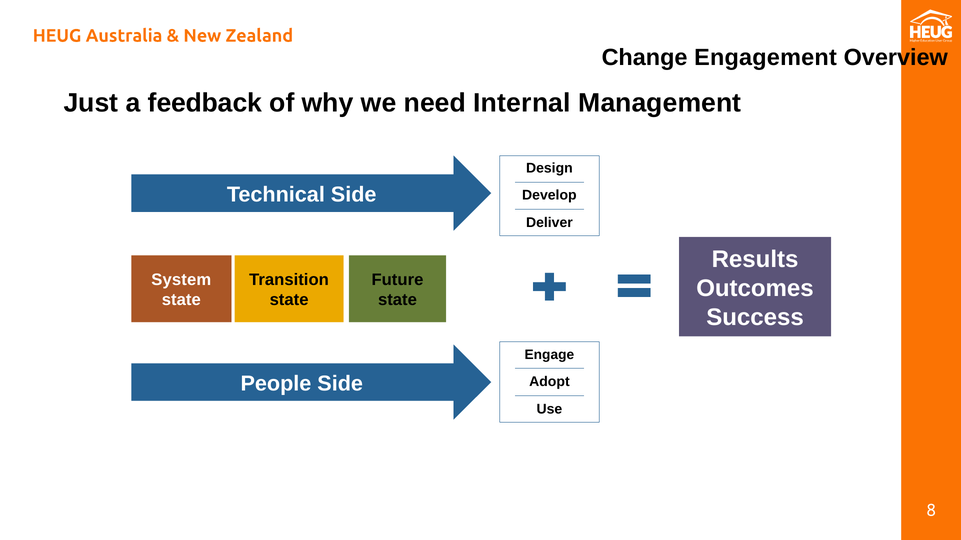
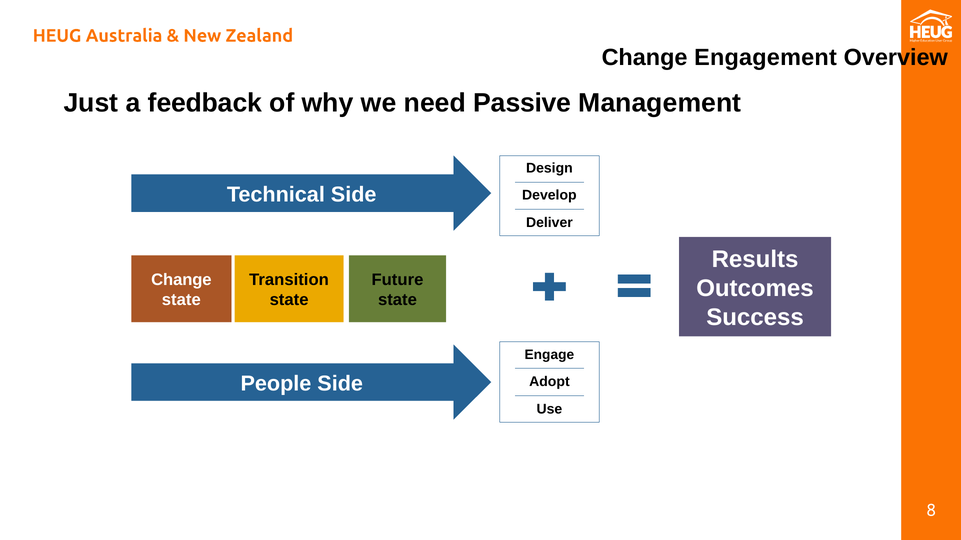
Internal: Internal -> Passive (522, 103)
System: System -> Change (181, 280)
